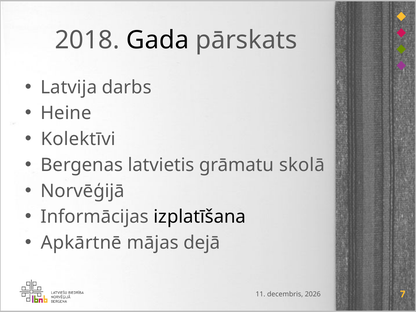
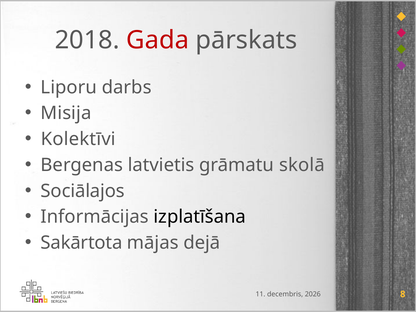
Gada colour: black -> red (158, 40)
Latvija: Latvija -> Liporu (69, 87)
Heine: Heine -> Misija (66, 113)
Norvēģijā: Norvēģijā -> Sociālajos (83, 191)
Apkārtnē: Apkārtnē -> Sakārtota (81, 243)
7: 7 -> 8 (403, 294)
